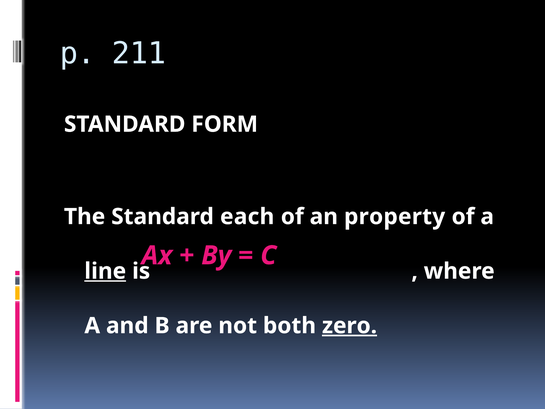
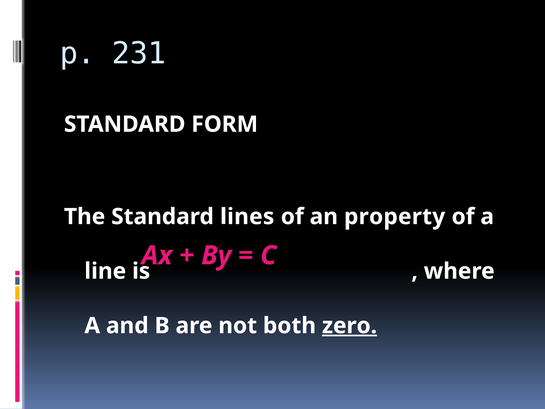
211: 211 -> 231 (139, 53)
each: each -> lines (247, 217)
line underline: present -> none (105, 271)
